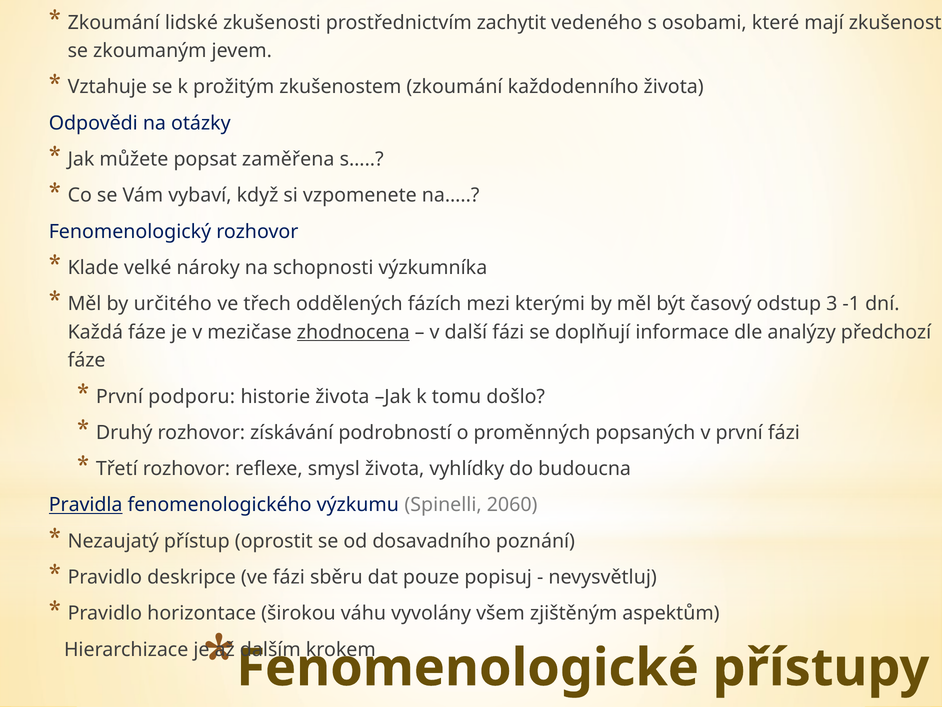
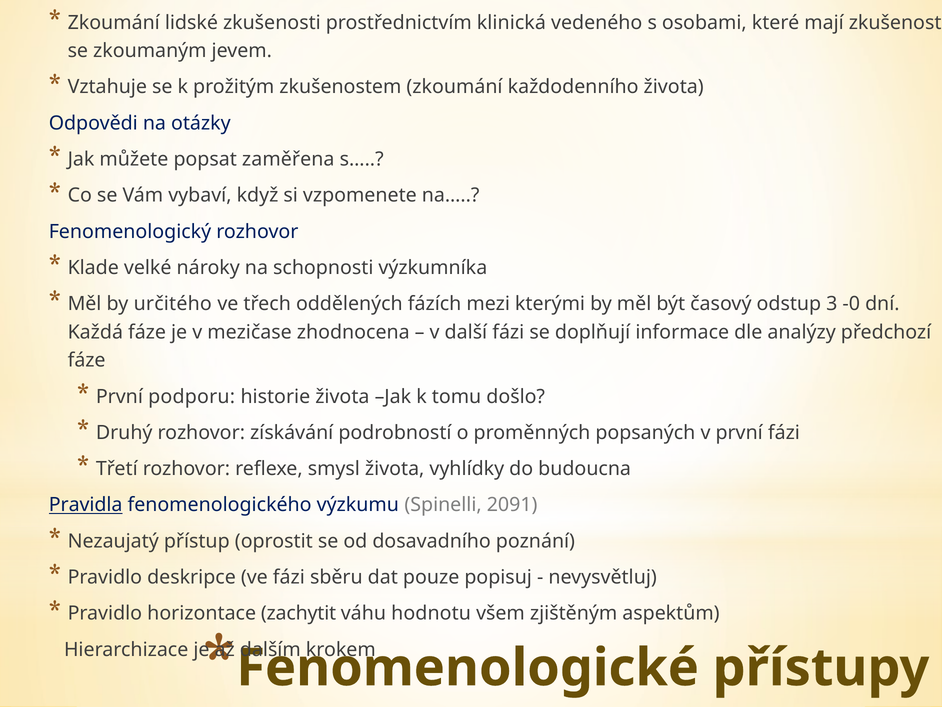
zachytit: zachytit -> klinická (511, 23)
-1: -1 -> -0 (851, 304)
zhodnocena underline: present -> none (353, 332)
2060: 2060 -> 2091 (512, 505)
širokou: širokou -> zachytit (299, 613)
vyvolány: vyvolány -> hodnotu (431, 613)
